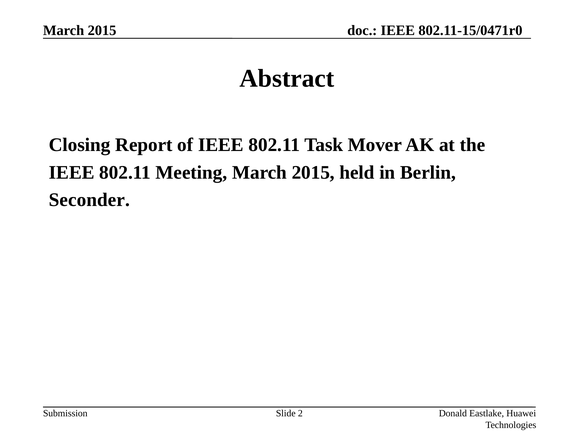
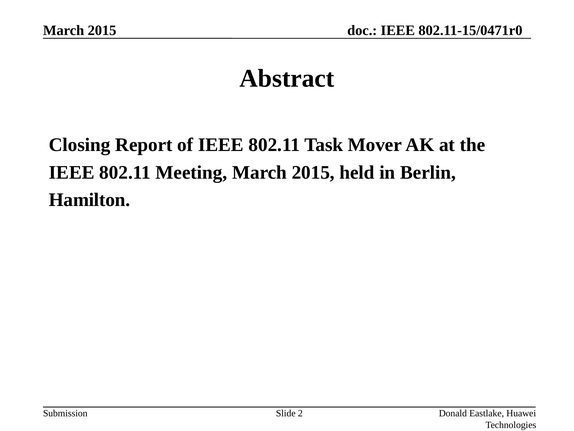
Seconder: Seconder -> Hamilton (89, 200)
